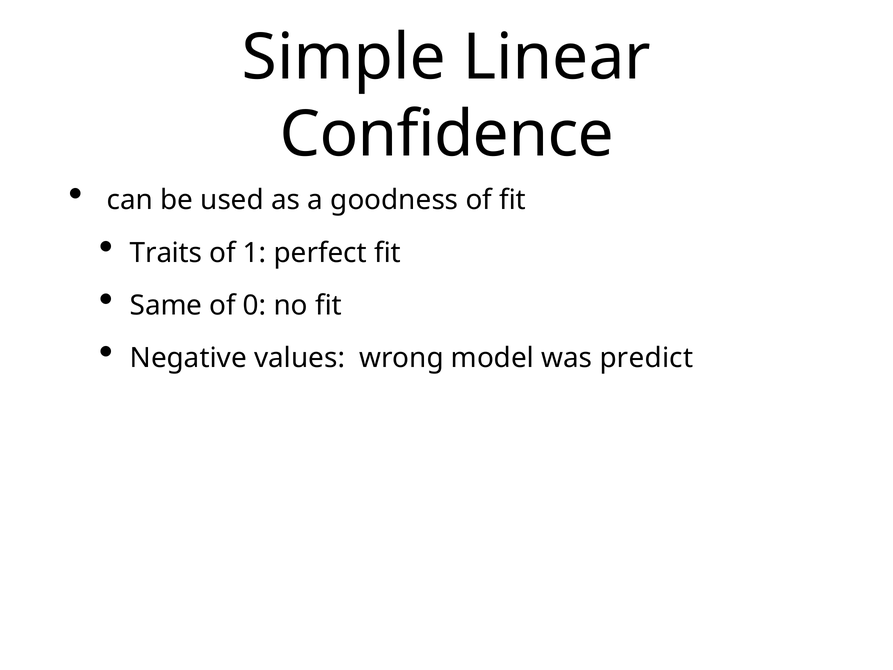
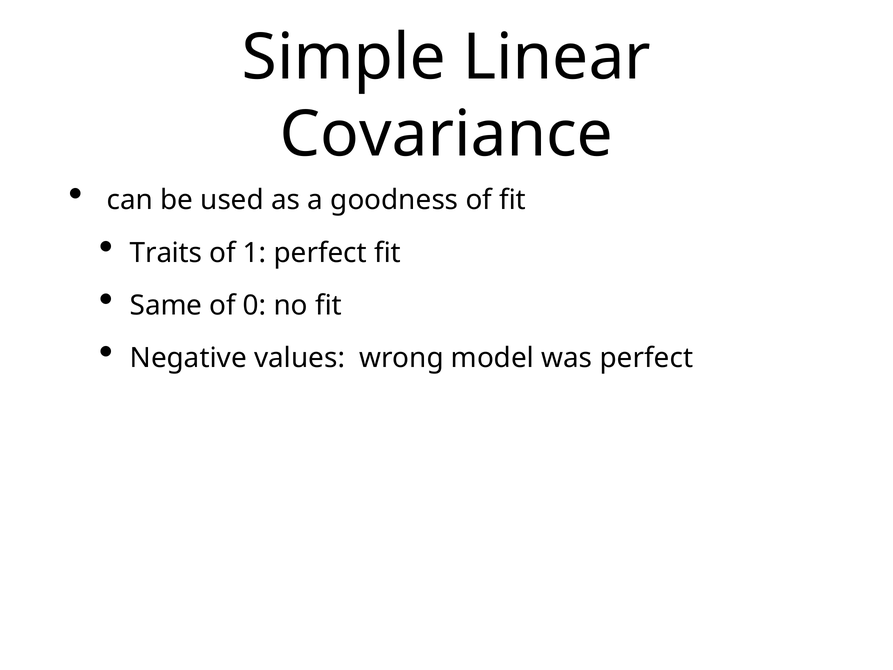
Confidence: Confidence -> Covariance (446, 135)
was predict: predict -> perfect (646, 358)
